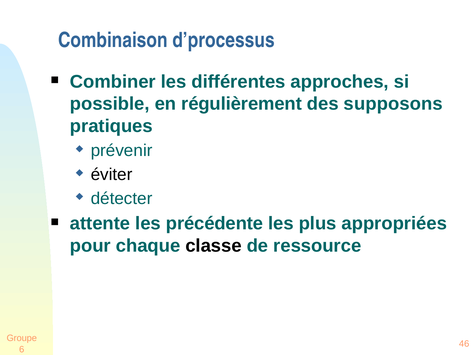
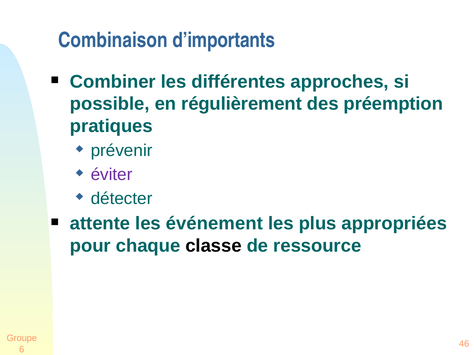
d’processus: d’processus -> d’importants (224, 40)
supposons: supposons -> préemption (393, 104)
éviter colour: black -> purple (112, 175)
précédente: précédente -> événement (214, 224)
